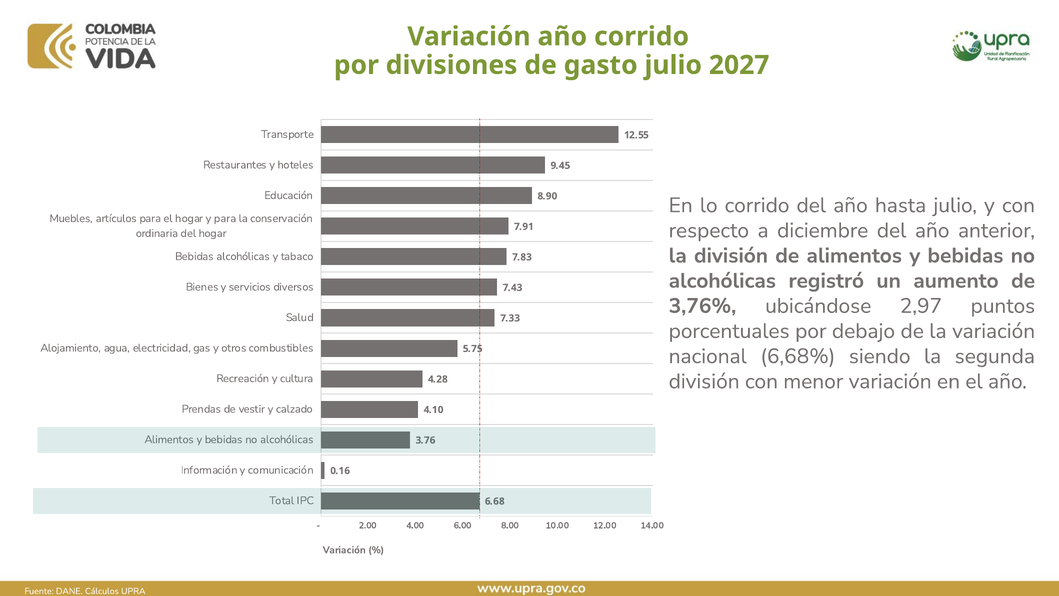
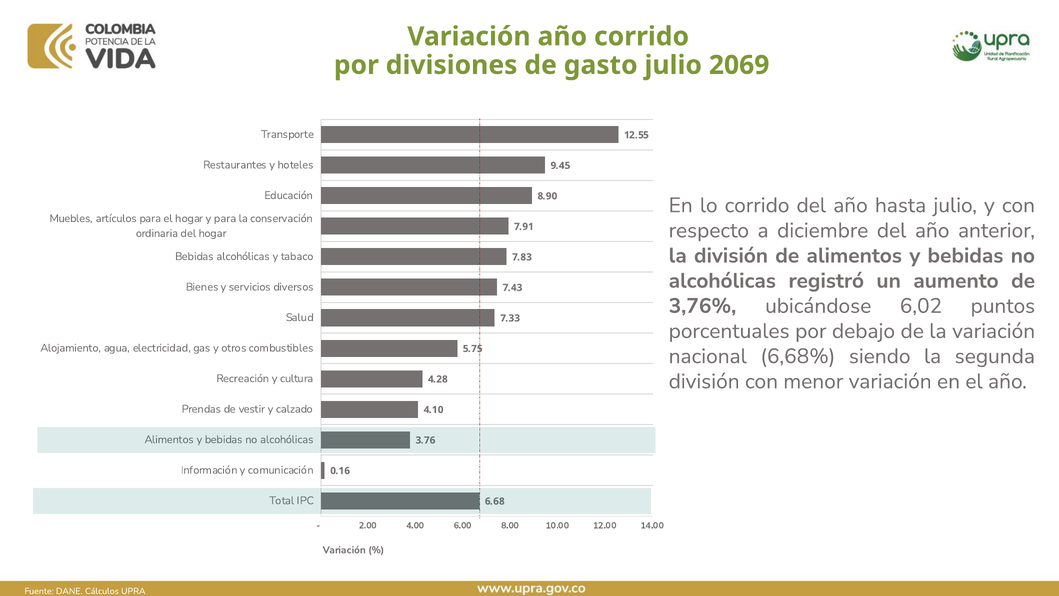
2027: 2027 -> 2069 (739, 65)
2,97: 2,97 -> 6,02 (921, 306)
